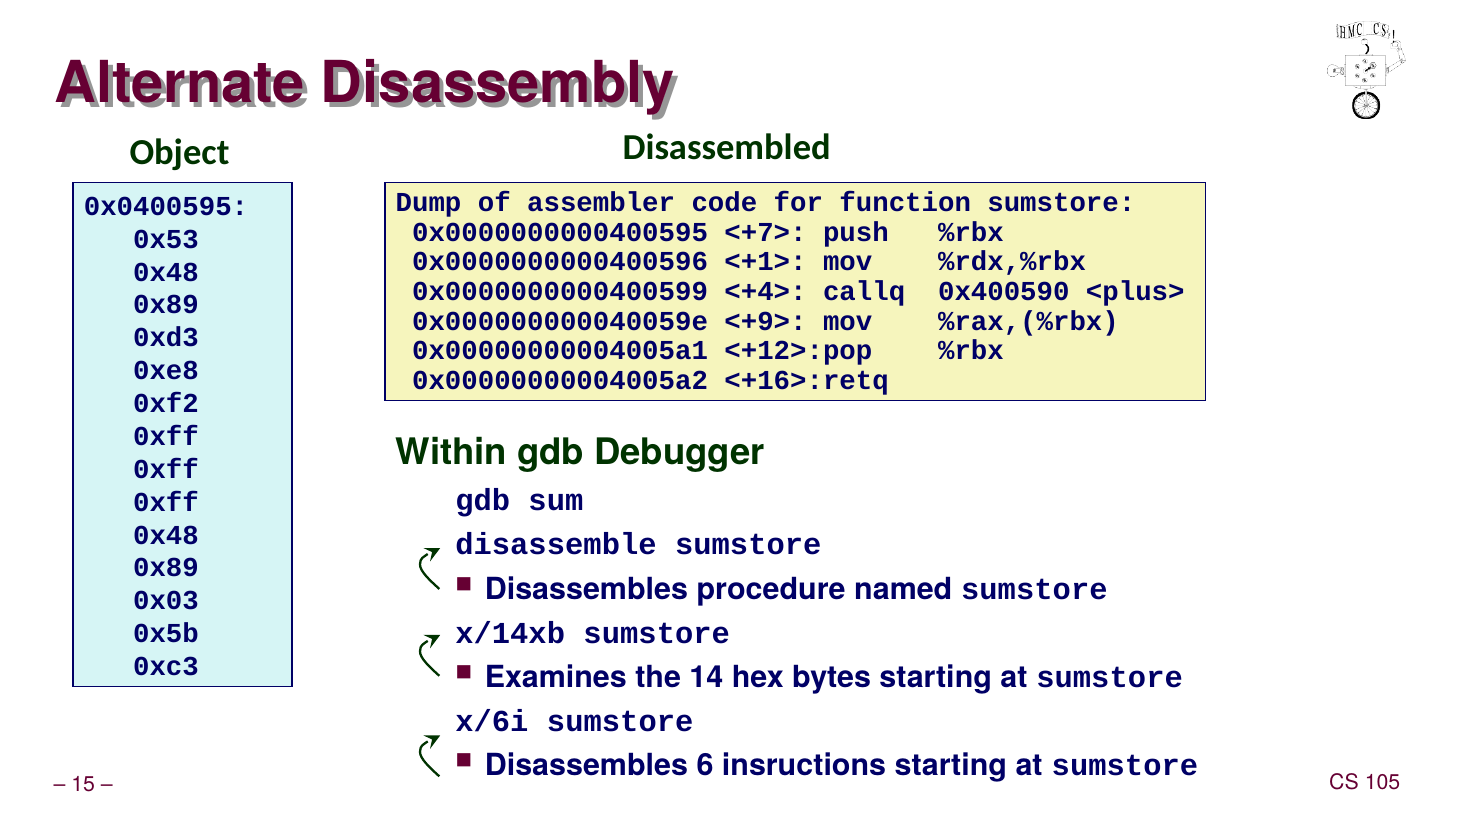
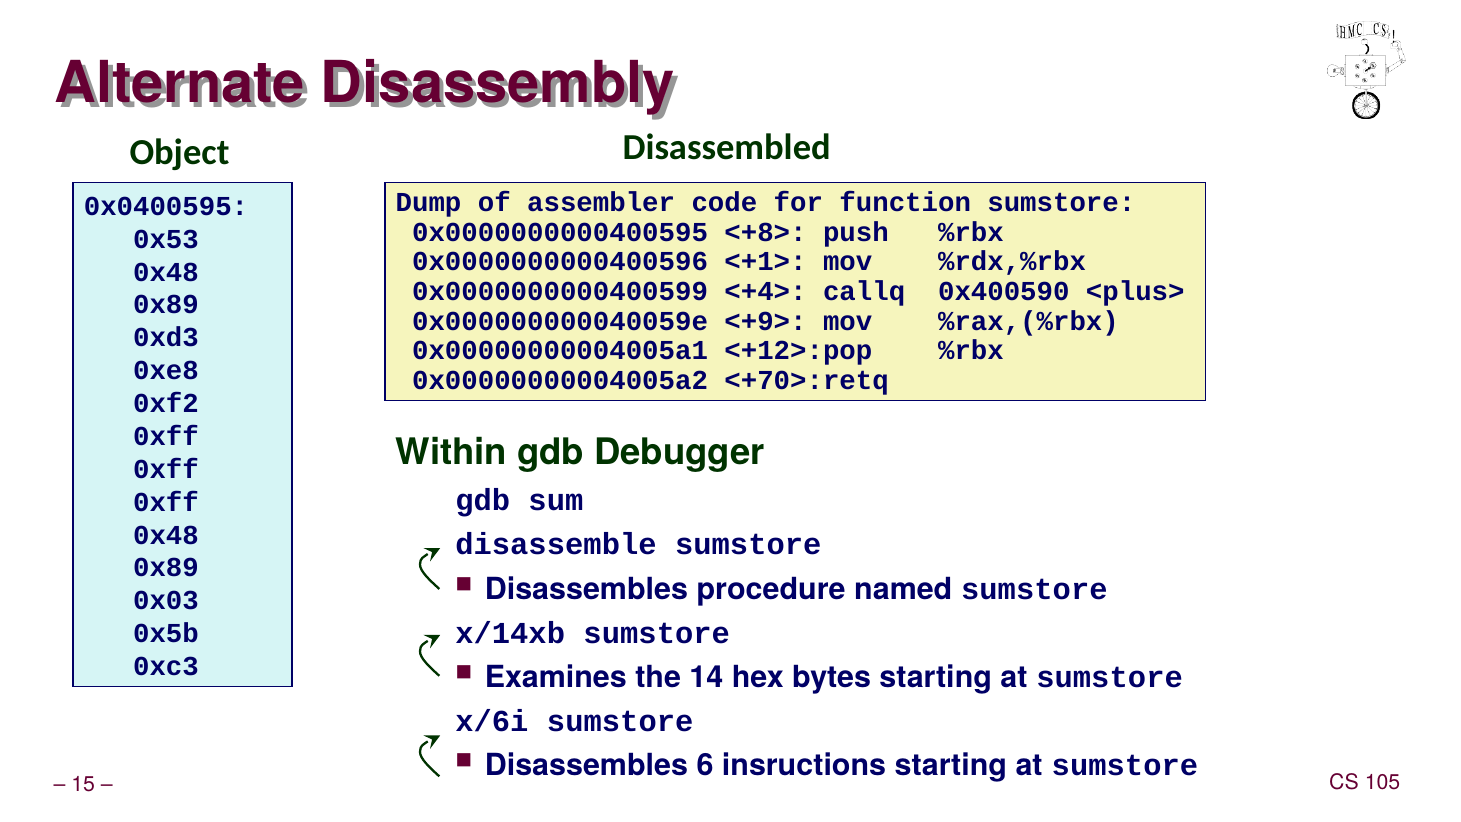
<+7>: <+7> -> <+8> (765, 232)
<+16>:retq: <+16>:retq -> <+70>:retq (807, 380)
